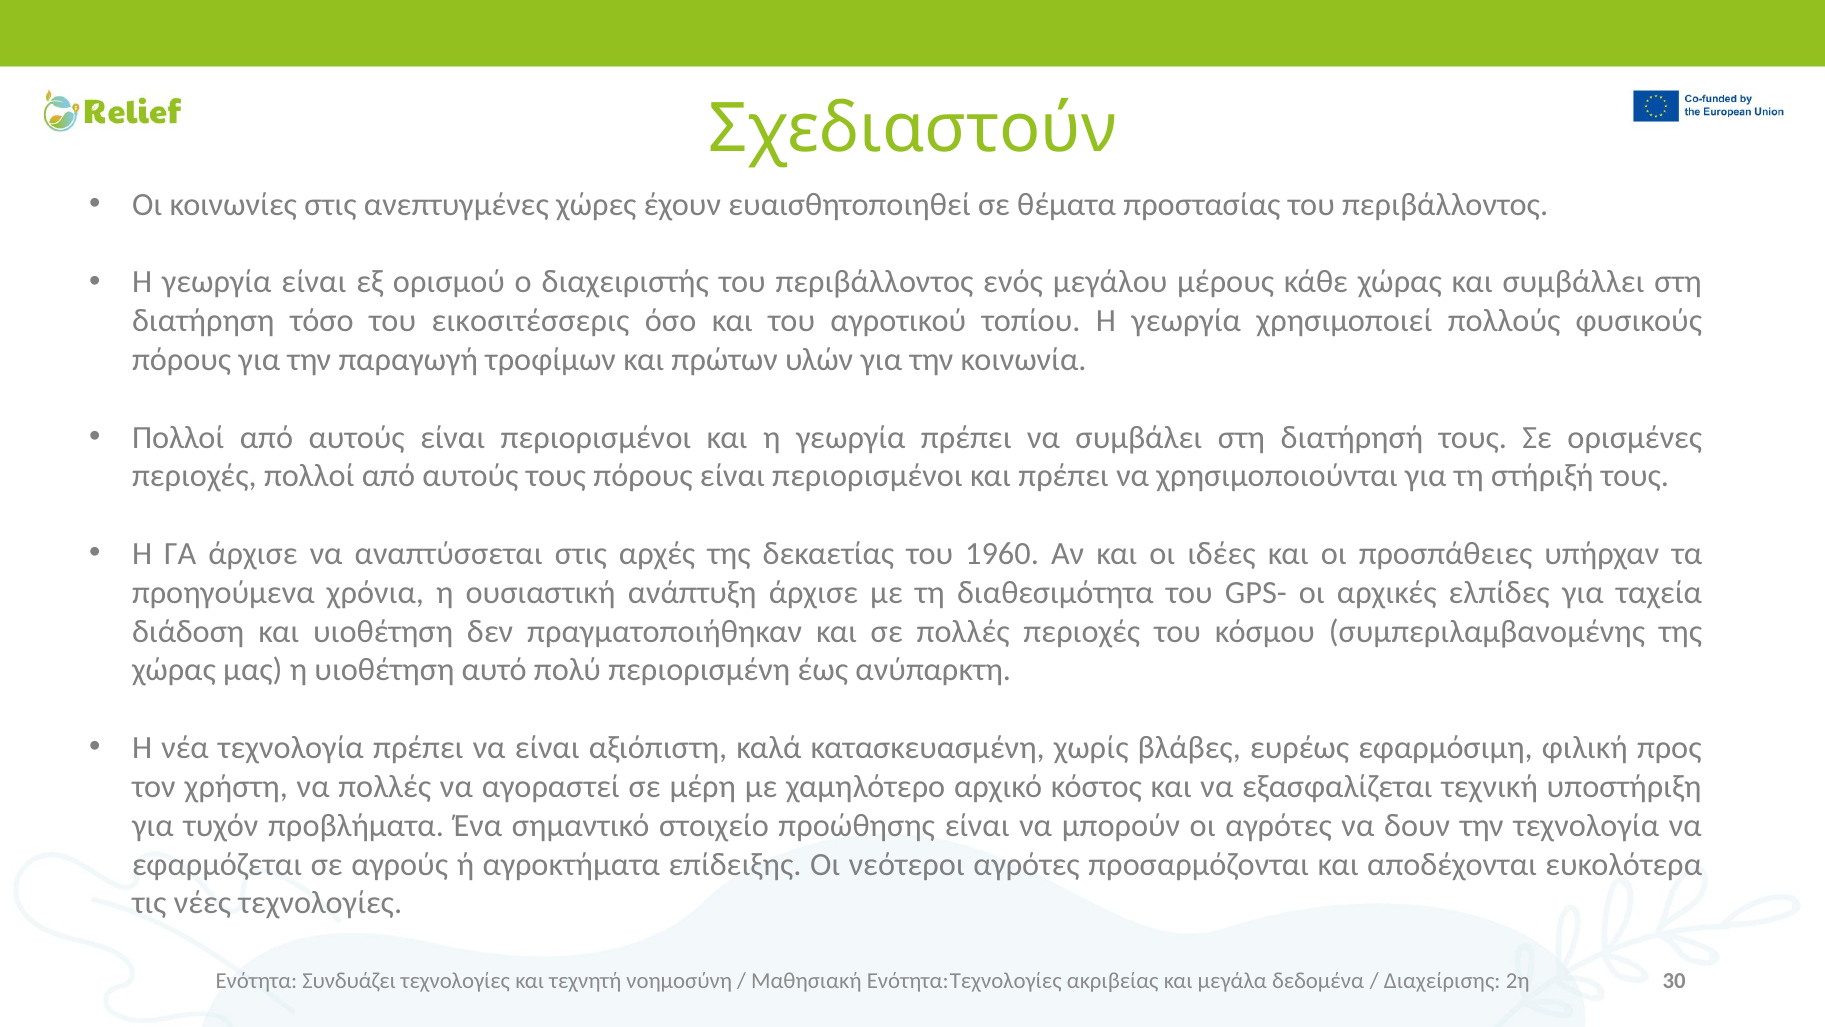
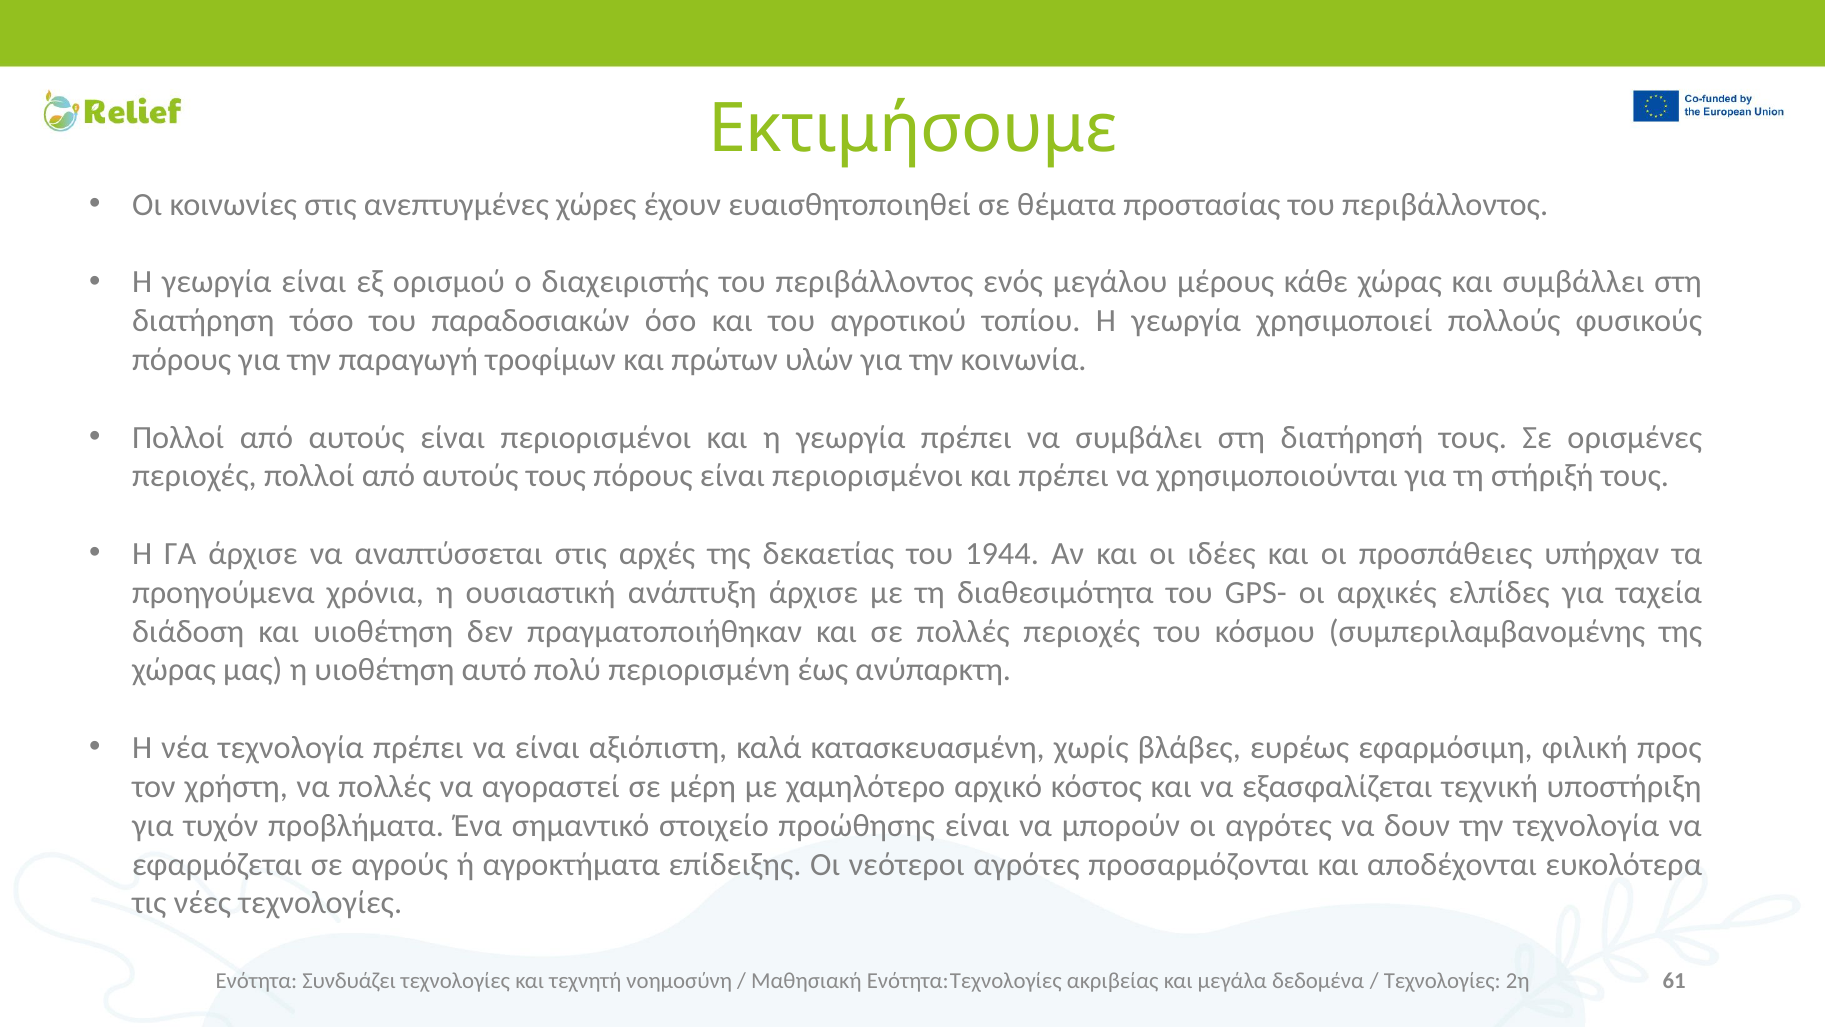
Σχεδιαστούν: Σχεδιαστούν -> Εκτιμήσουμε (913, 128)
εικοσιτέσσερις: εικοσιτέσσερις -> παραδοσιακών (531, 321)
1960: 1960 -> 1944 (1002, 554)
Διαχείρισης: Διαχείρισης -> Τεχνολογίες (1442, 980)
30: 30 -> 61 (1674, 980)
